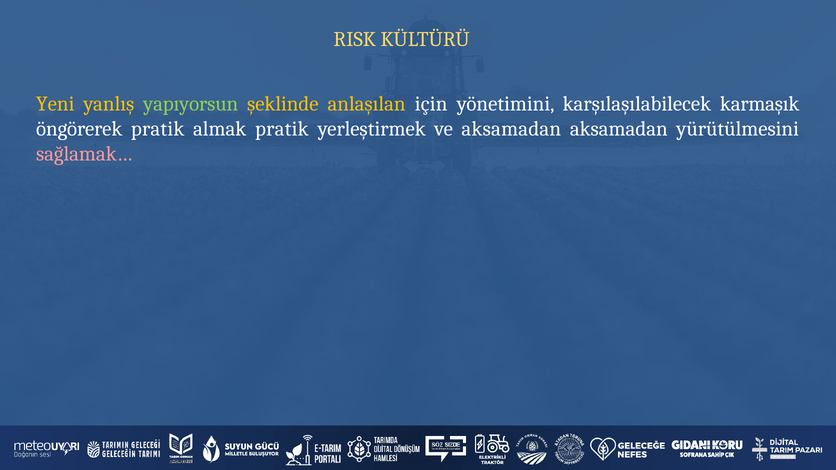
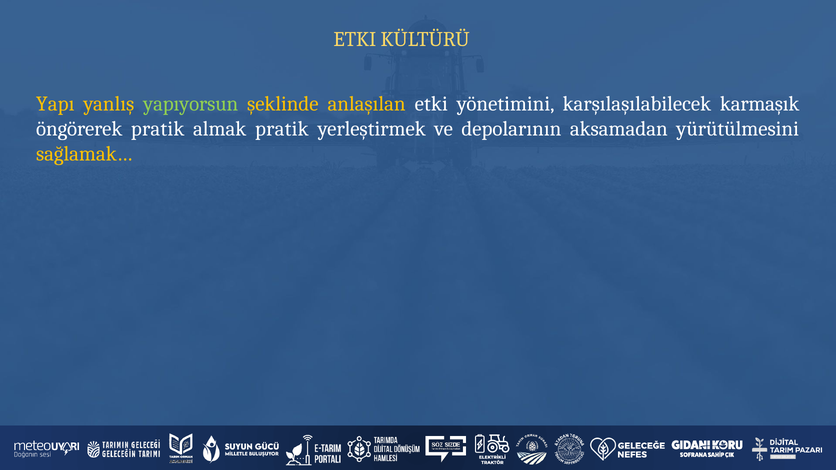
RISK: RISK -> ETKI (355, 39)
Yeni: Yeni -> Yapı (55, 104)
anlaşılan için: için -> etki (431, 104)
ve aksamadan: aksamadan -> depolarının (511, 129)
sağlamak… colour: pink -> yellow (84, 154)
